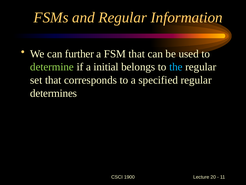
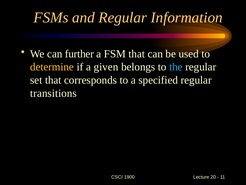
determine colour: light green -> yellow (52, 67)
initial: initial -> given (106, 67)
determines: determines -> transitions (53, 93)
